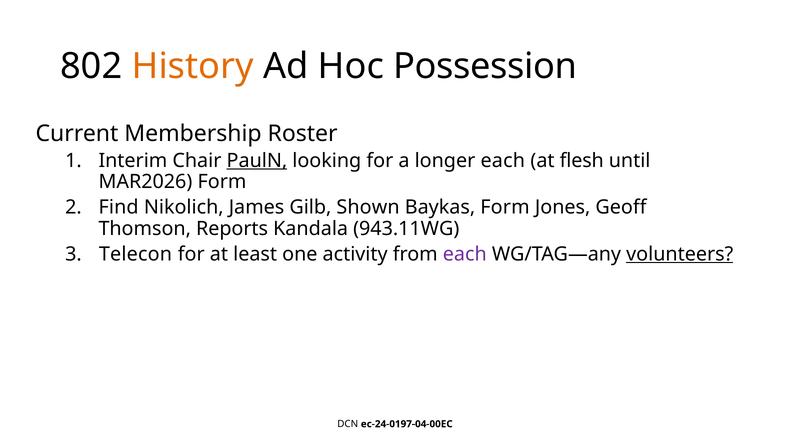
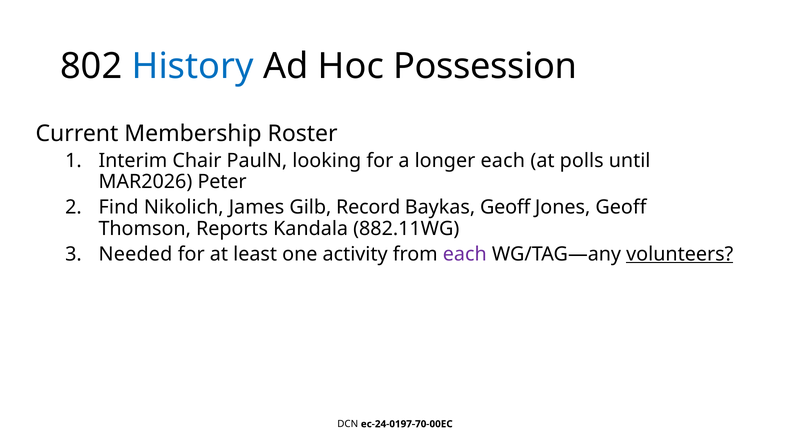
History colour: orange -> blue (193, 66)
PaulN underline: present -> none (257, 161)
flesh: flesh -> polls (582, 161)
MAR2026 Form: Form -> Peter (222, 182)
Shown: Shown -> Record (368, 208)
Baykas Form: Form -> Geoff (505, 208)
943.11WG: 943.11WG -> 882.11WG (406, 229)
Telecon: Telecon -> Needed (135, 254)
ec-24-0197-04-00EC: ec-24-0197-04-00EC -> ec-24-0197-70-00EC (407, 424)
